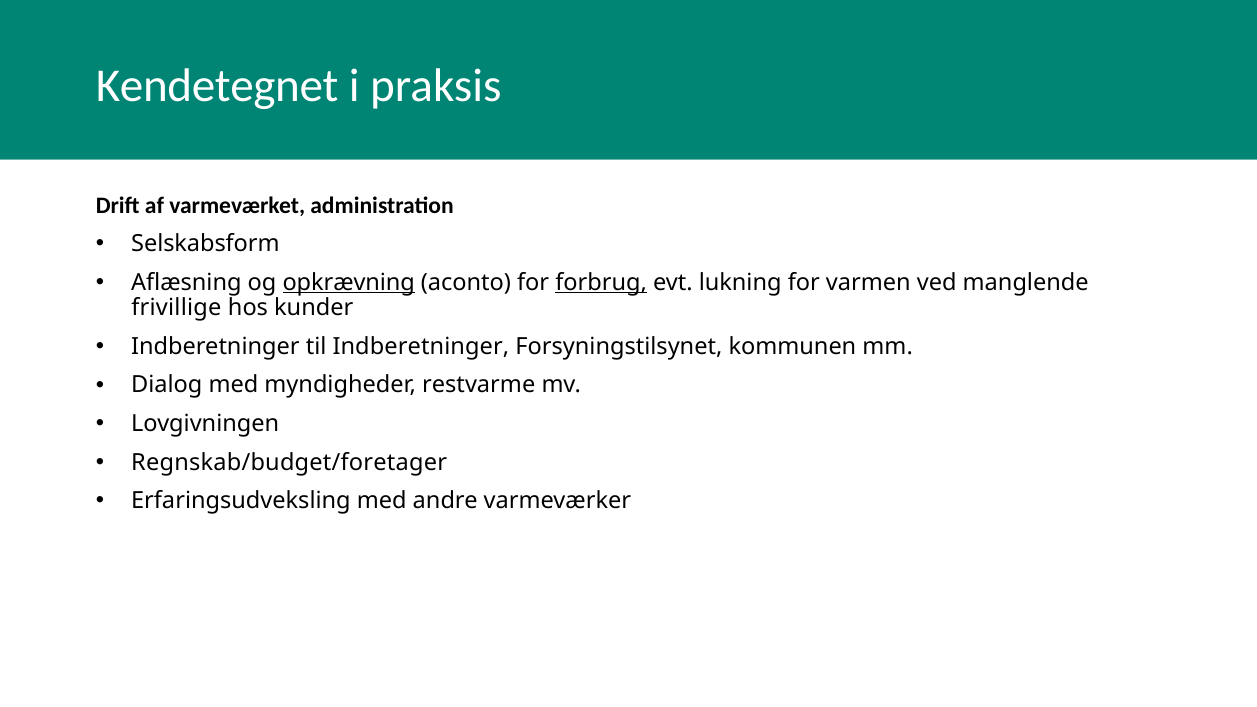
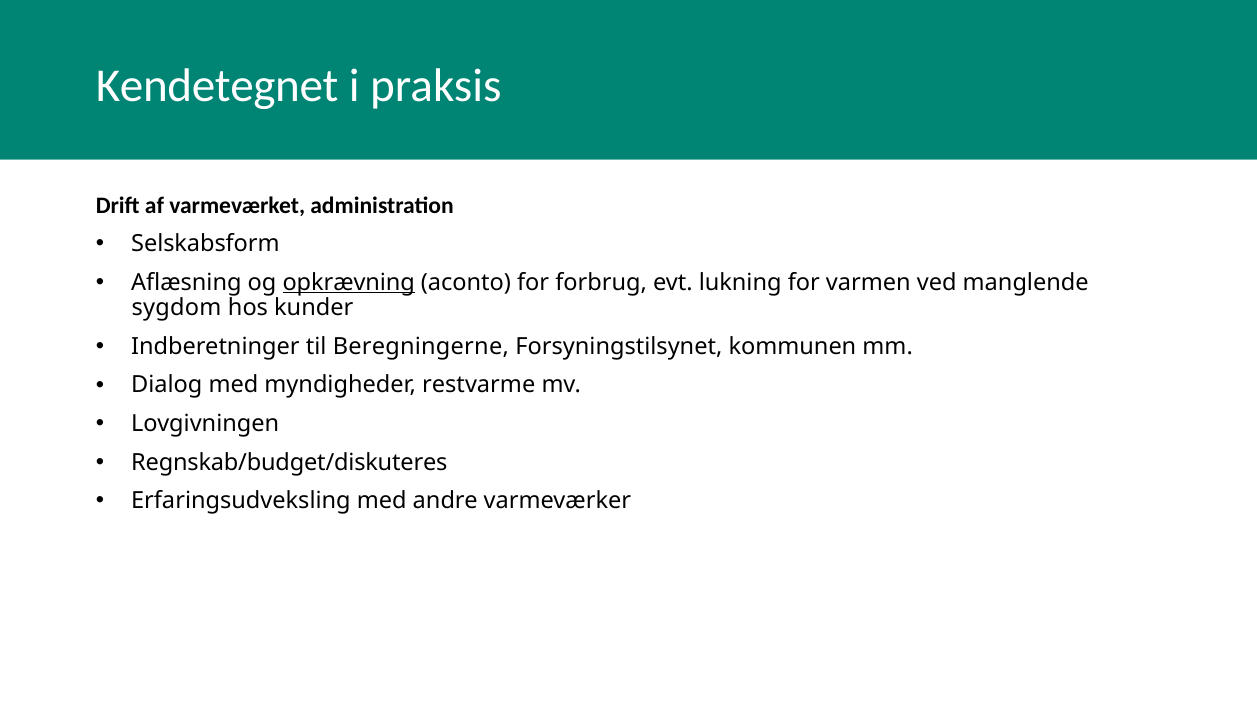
forbrug underline: present -> none (601, 283)
frivillige: frivillige -> sygdom (176, 308)
til Indberetninger: Indberetninger -> Beregningerne (421, 347)
Regnskab/budget/foretager: Regnskab/budget/foretager -> Regnskab/budget/diskuteres (289, 462)
